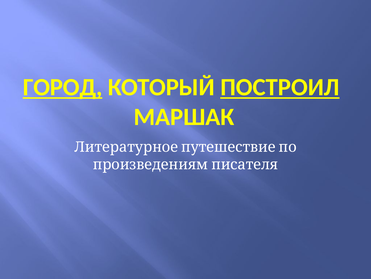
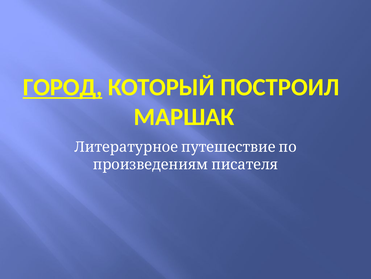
ПОСТРОИЛ underline: present -> none (280, 87)
